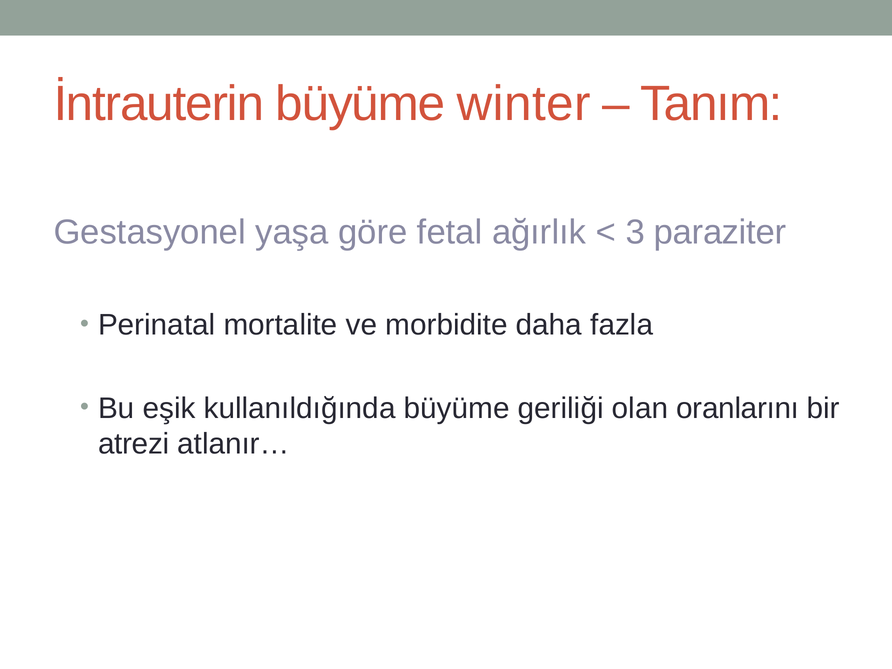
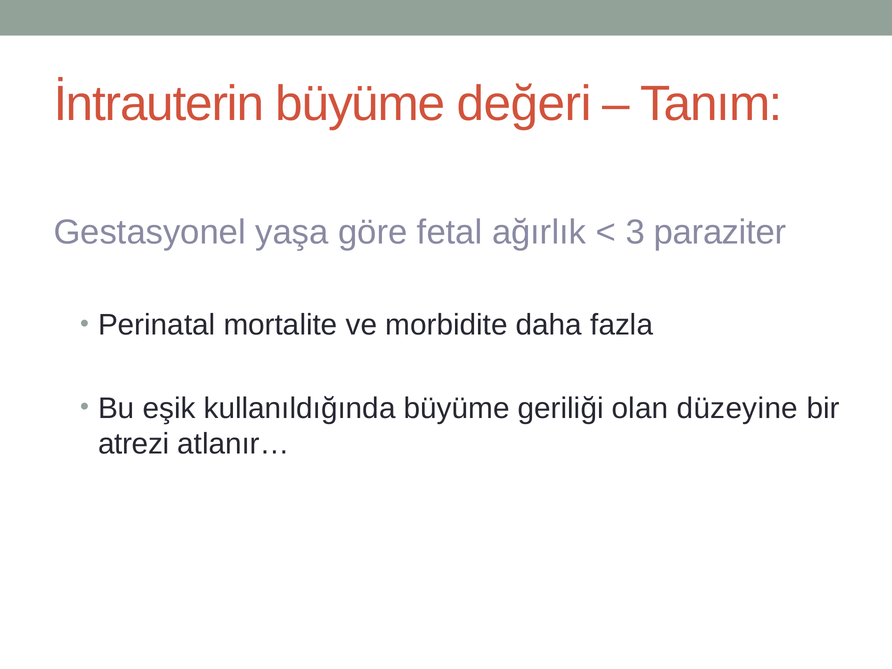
winter: winter -> değeri (524, 104)
oranlarını: oranlarını -> düzeyine (737, 408)
